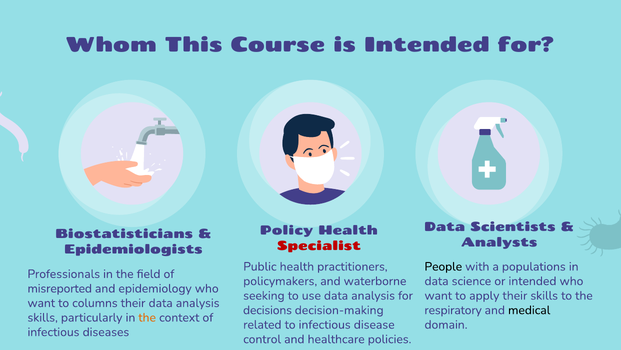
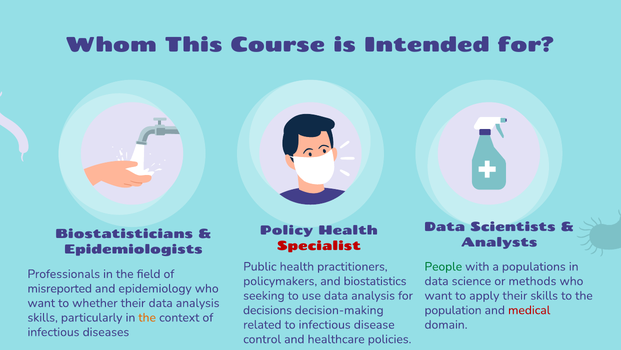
People colour: black -> green (443, 266)
waterborne: waterborne -> biostatistics (375, 281)
or intended: intended -> methods (532, 281)
columns: columns -> whether (95, 302)
respiratory: respiratory -> population (453, 310)
medical colour: black -> red (529, 310)
